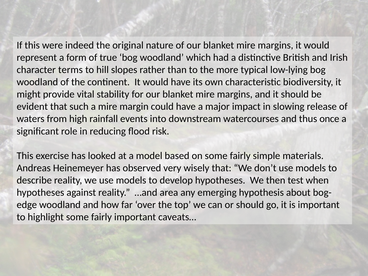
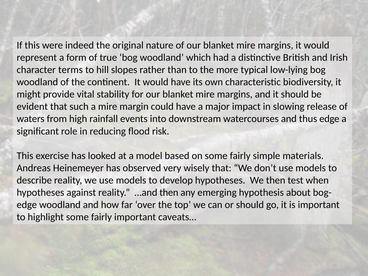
thus once: once -> edge (329, 119)
…and area: area -> then (169, 192)
